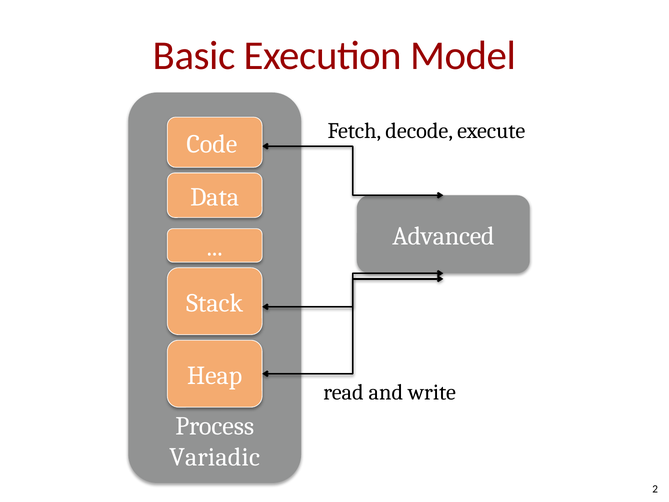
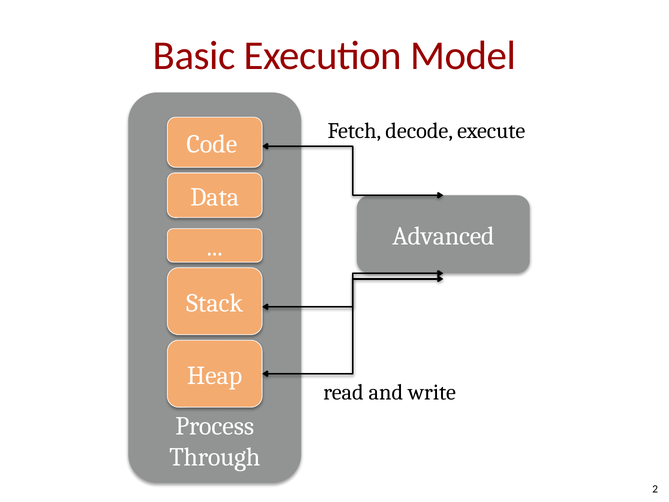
Variadic: Variadic -> Through (215, 457)
